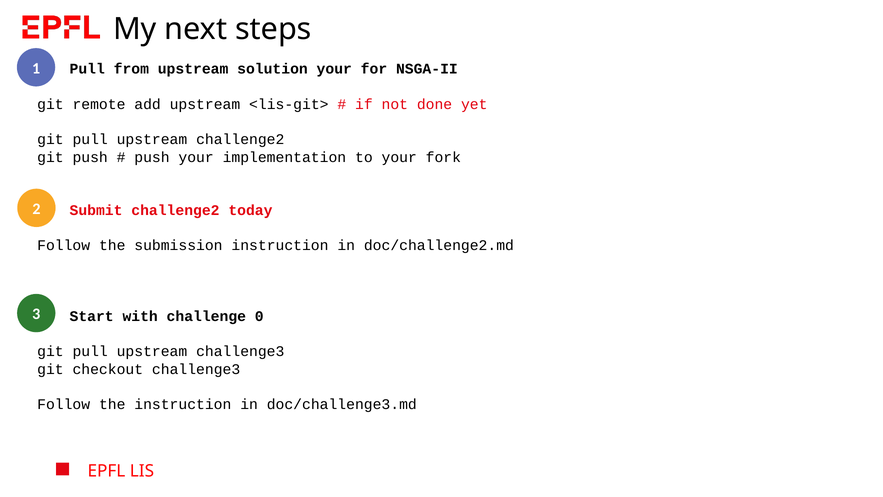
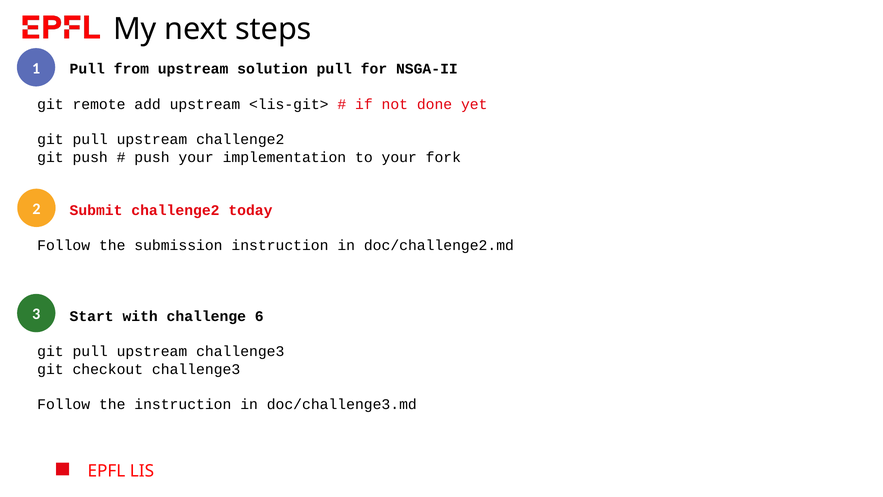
solution your: your -> pull (334, 69)
0: 0 -> 6 (259, 316)
